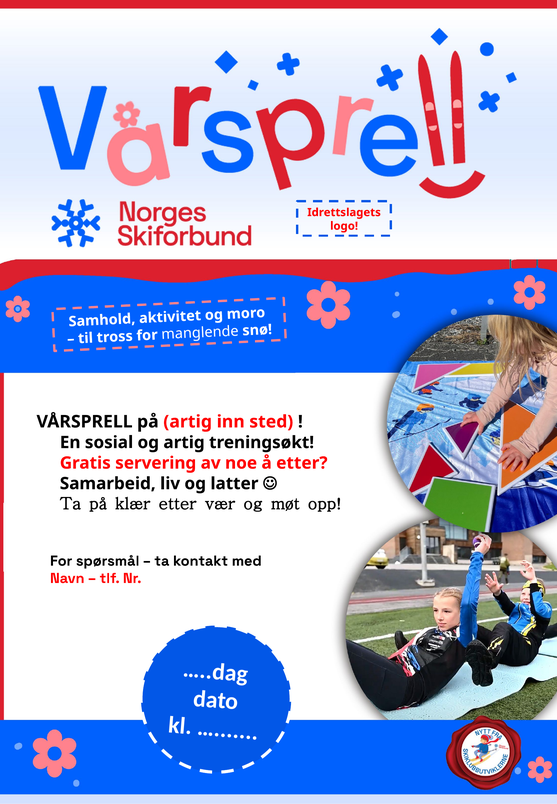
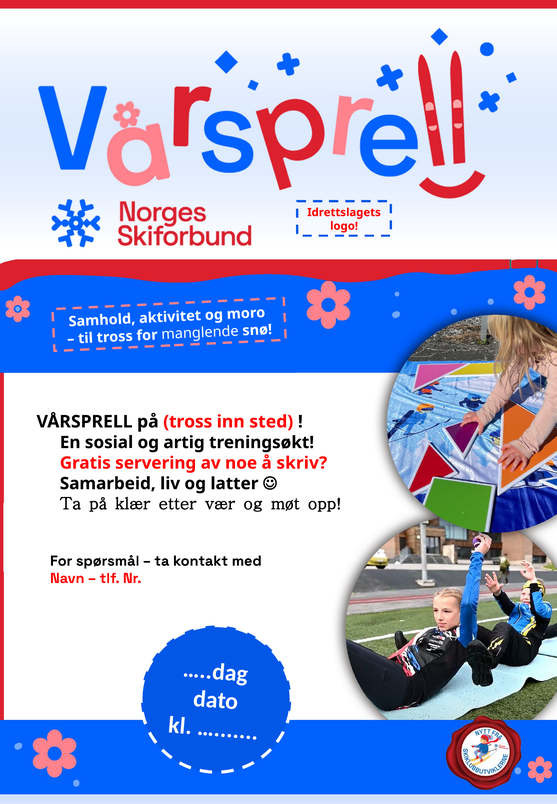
på artig: artig -> tross (188, 422)
å etter: etter -> skriv (302, 463)
